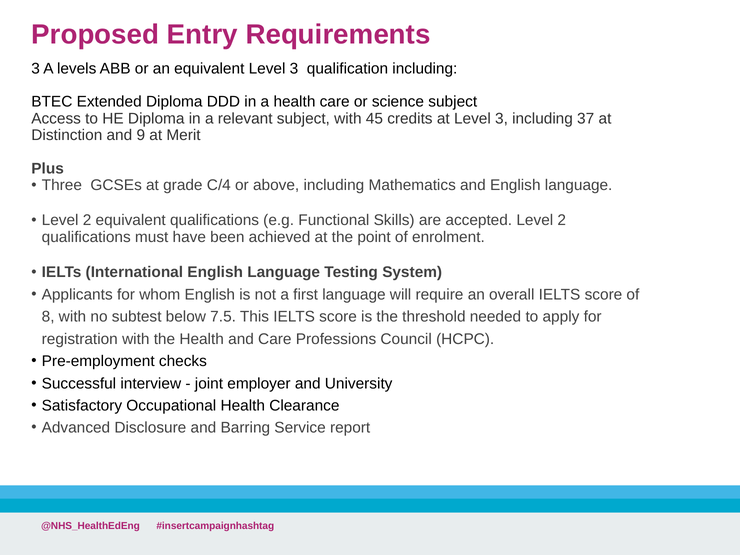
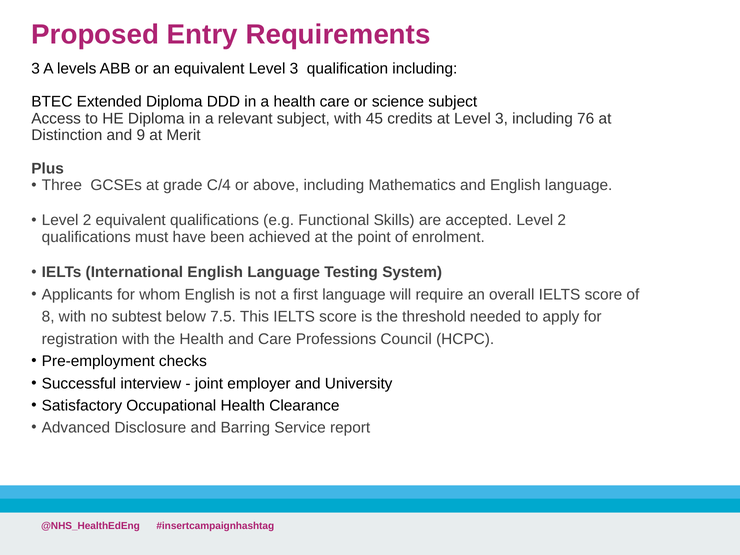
37: 37 -> 76 (586, 119)
